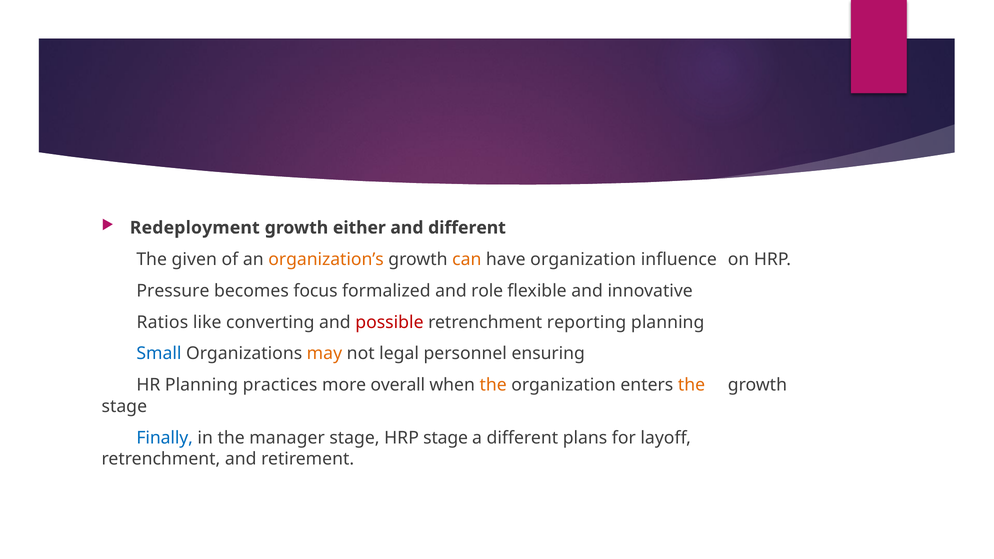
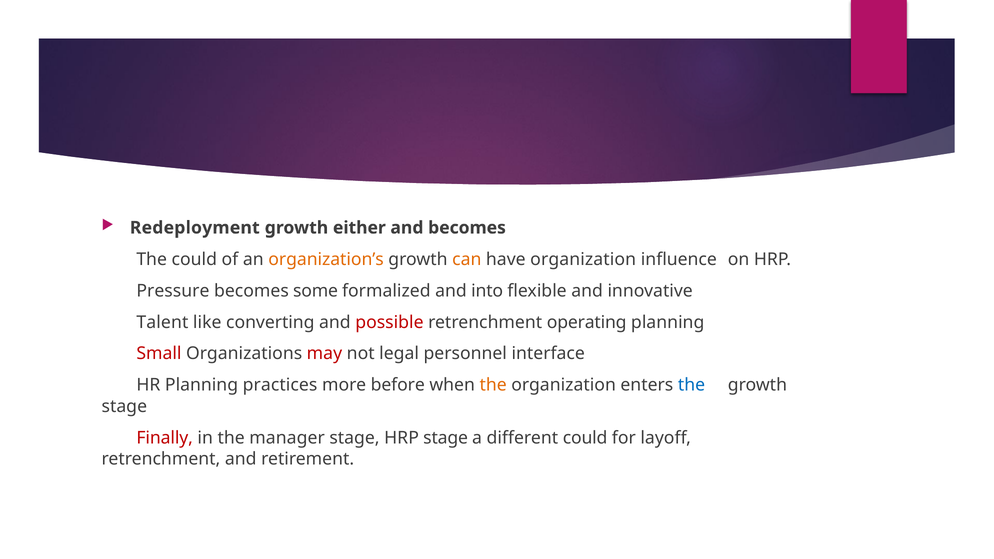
and different: different -> becomes (467, 228)
The given: given -> could (194, 259)
focus: focus -> some (316, 291)
role: role -> into (487, 291)
Ratios: Ratios -> Talent (162, 322)
reporting: reporting -> operating (587, 322)
Small colour: blue -> red (159, 354)
may colour: orange -> red (324, 354)
ensuring: ensuring -> interface (548, 354)
overall: overall -> before (398, 385)
the colour: orange -> blue (691, 385)
Finally colour: blue -> red (165, 438)
different plans: plans -> could (585, 438)
